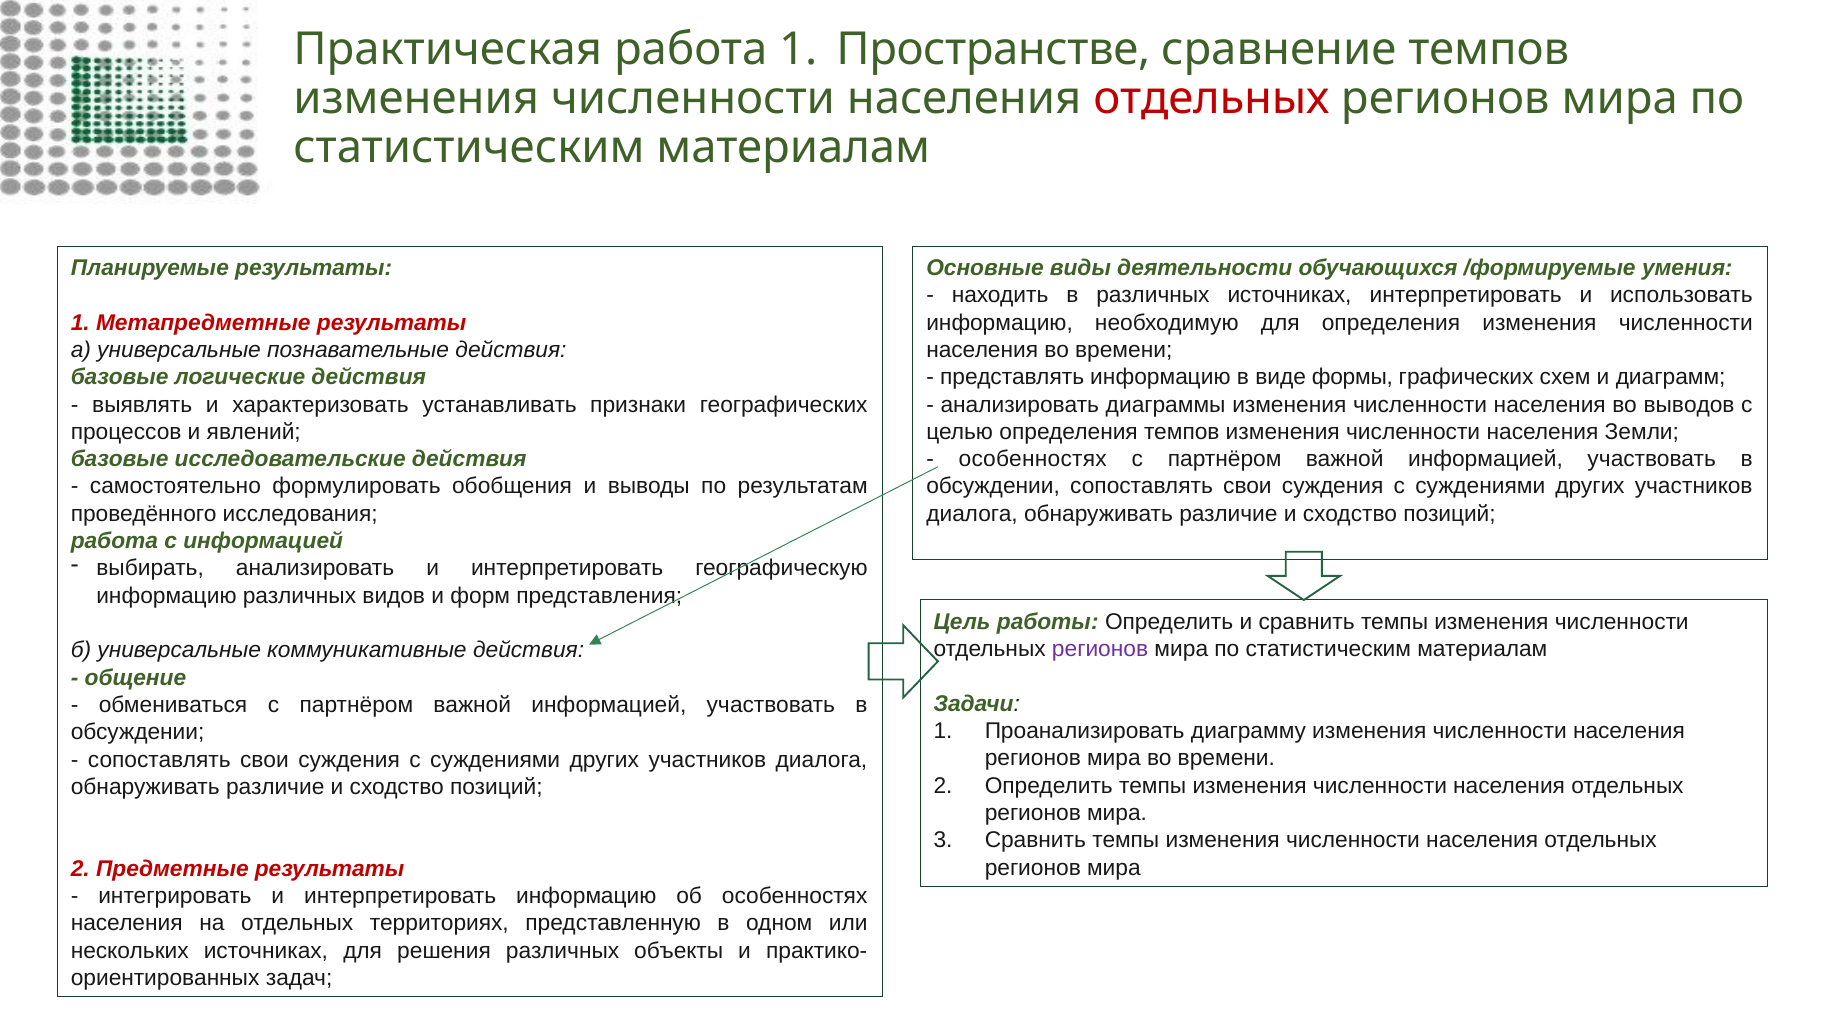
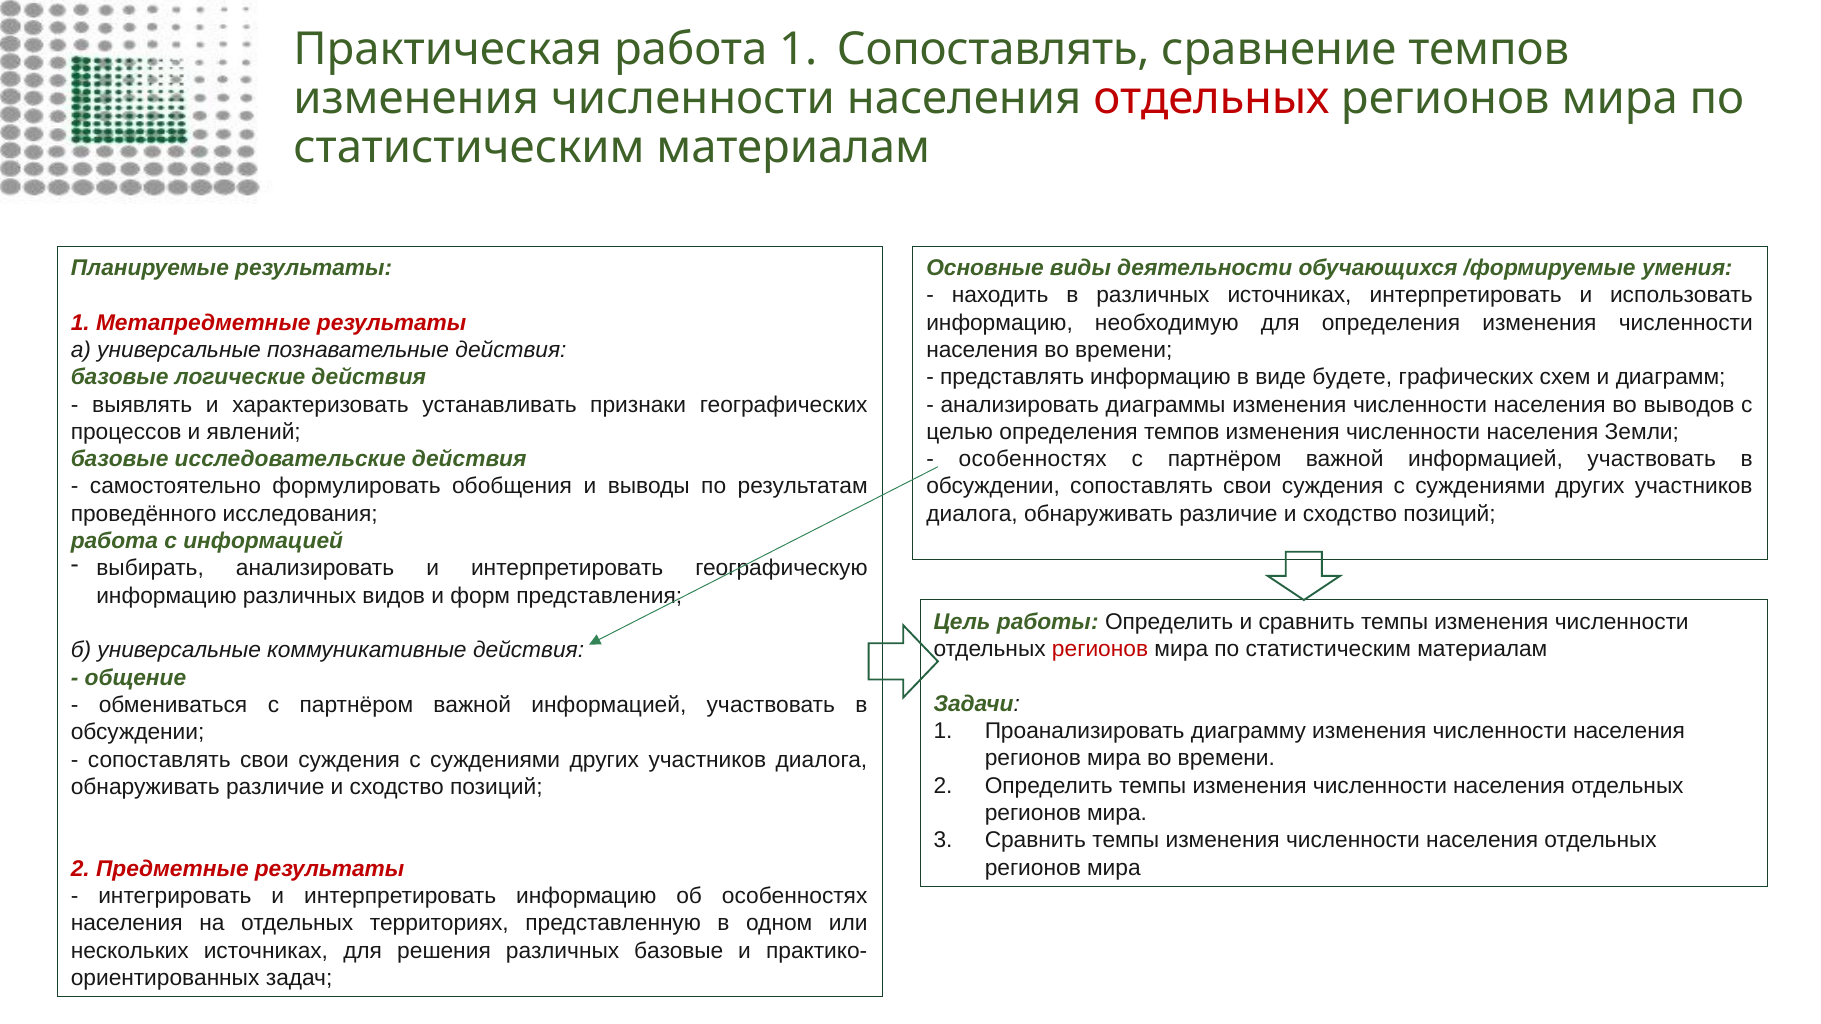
1 Пространстве: Пространстве -> Сопоставлять (993, 50)
формы: формы -> будете (1352, 377)
регионов colour: purple -> red (1100, 649)
различных объекты: объекты -> базовые (679, 951)
